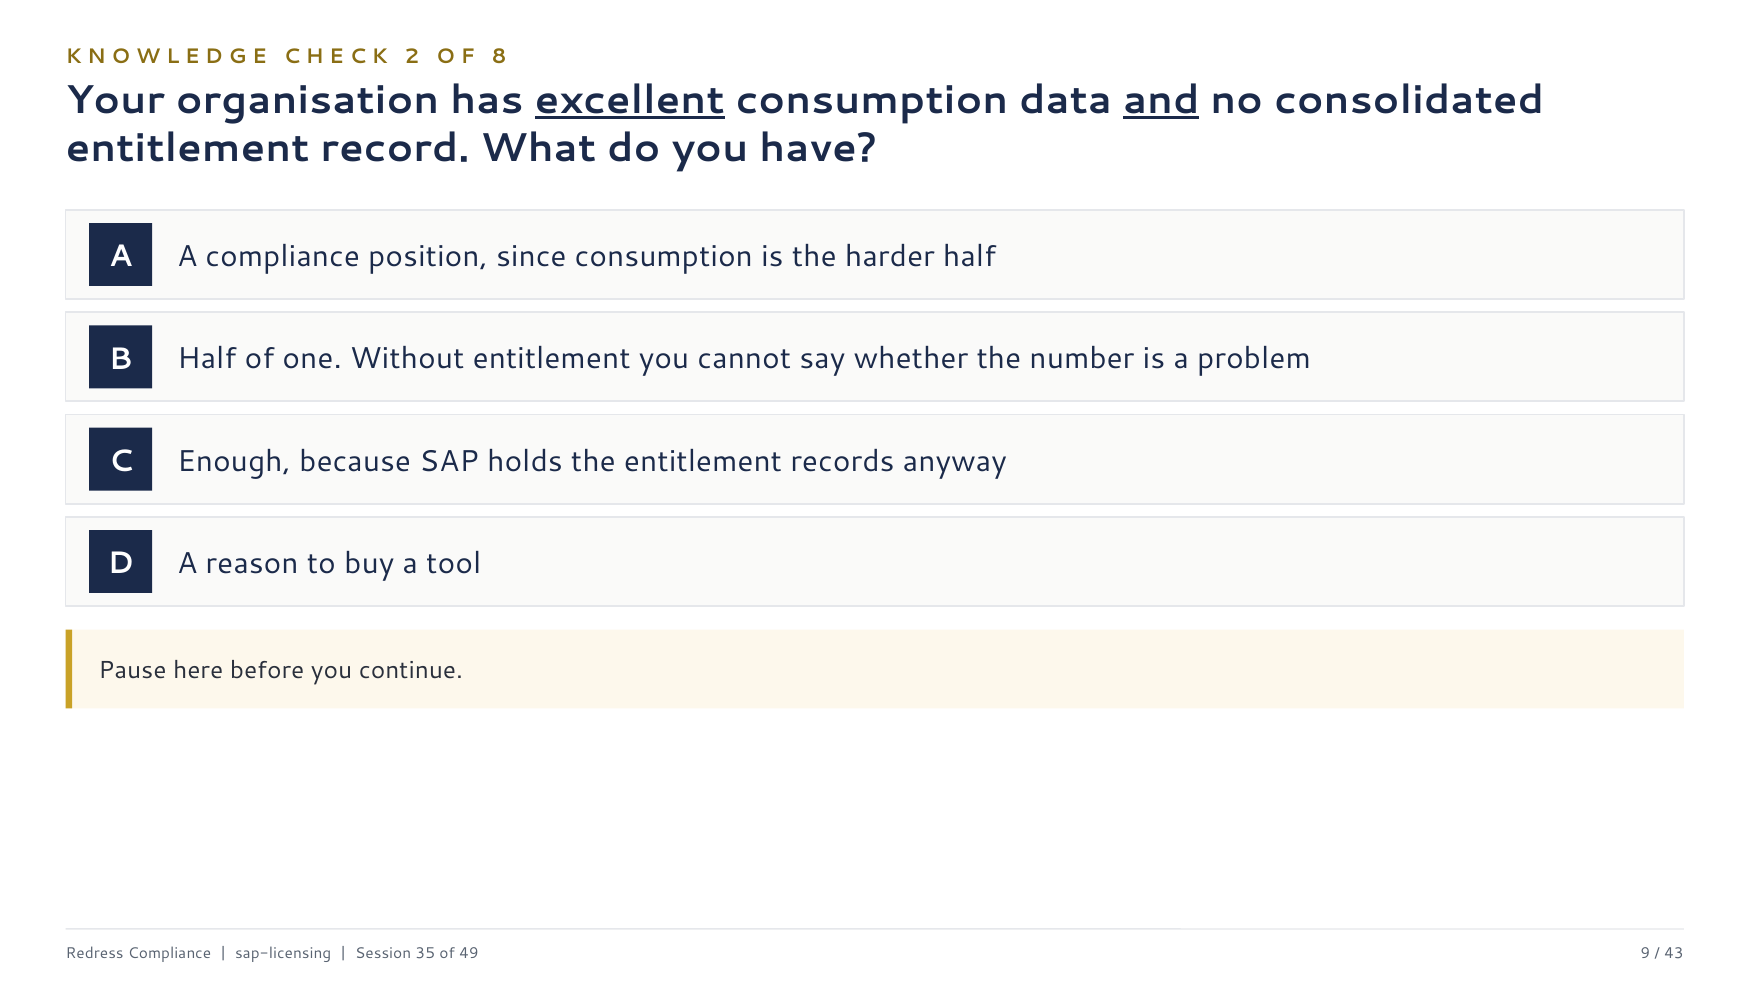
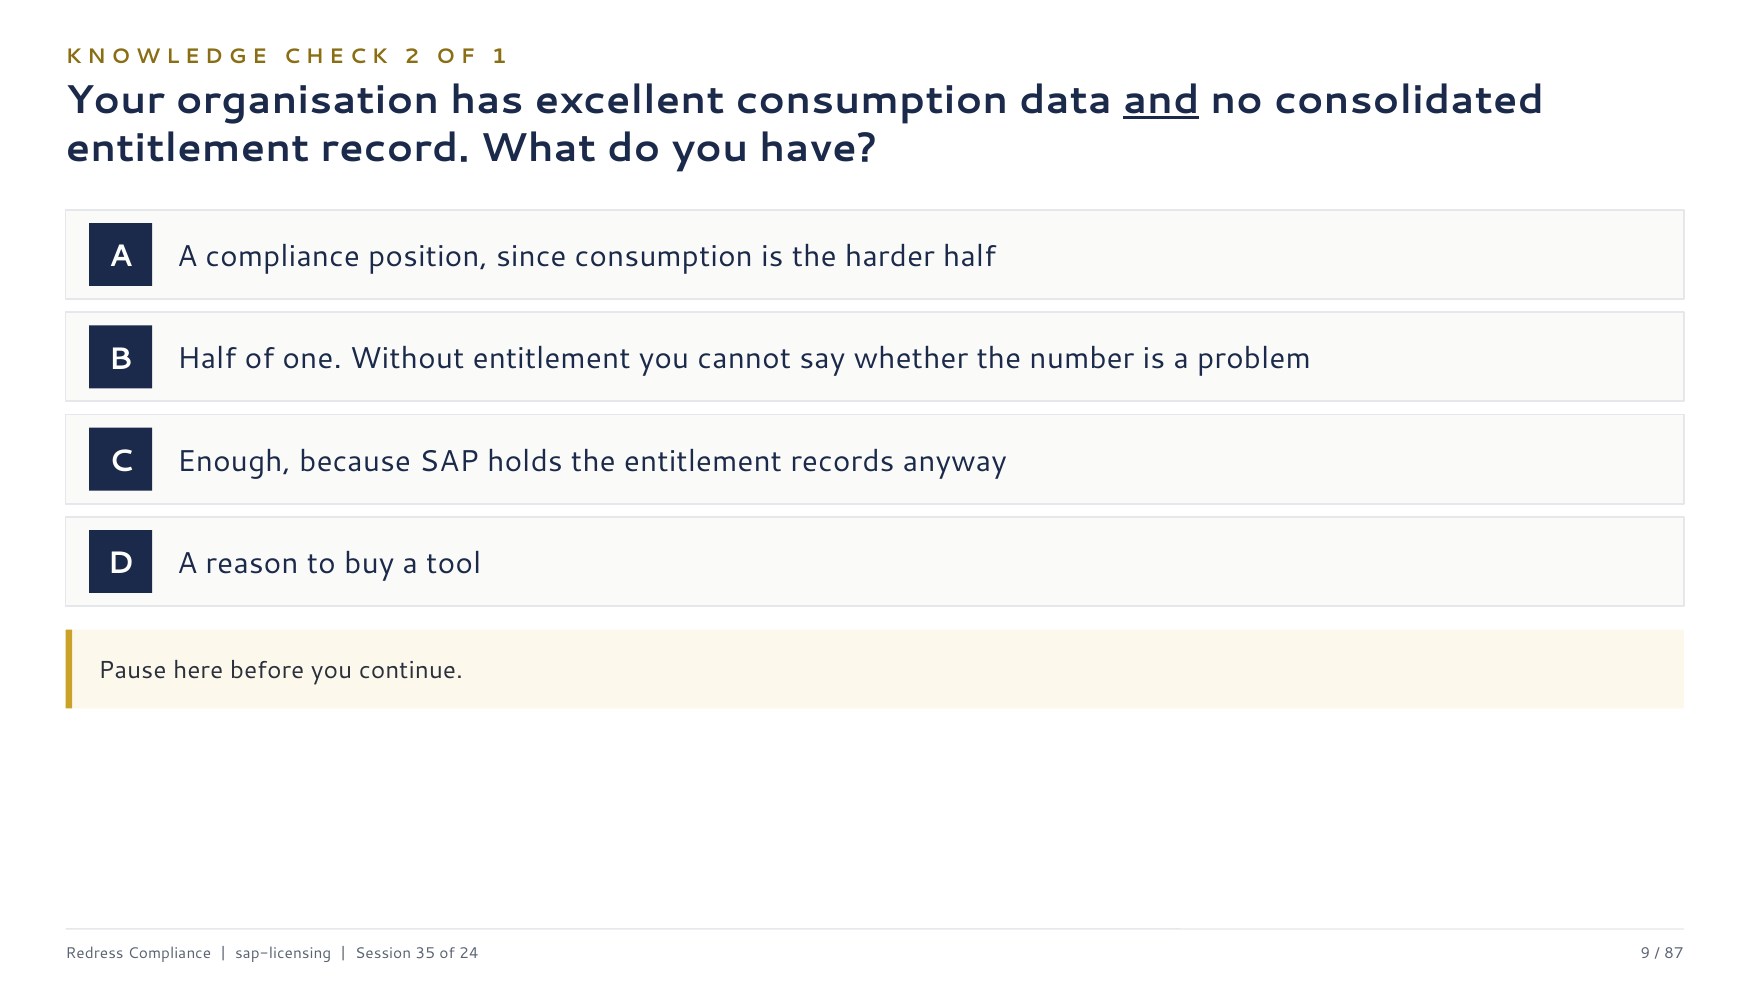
8: 8 -> 1 (499, 57)
excellent underline: present -> none (630, 100)
49: 49 -> 24 (469, 954)
43: 43 -> 87 (1674, 954)
